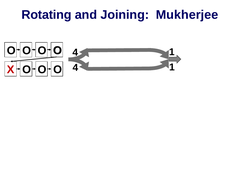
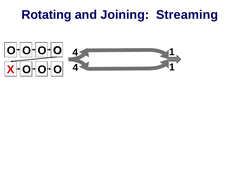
Mukherjee: Mukherjee -> Streaming (187, 15)
